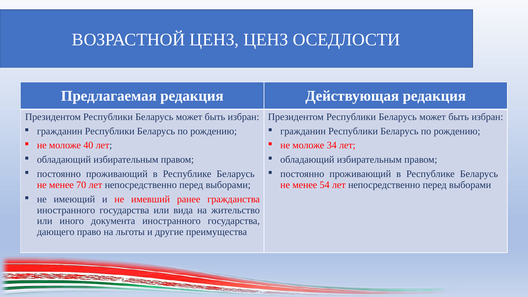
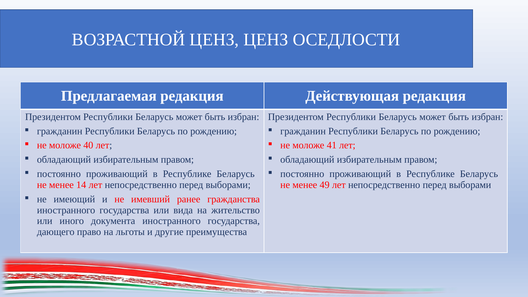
34: 34 -> 41 (332, 145)
70: 70 -> 14 (81, 185)
54: 54 -> 49 (325, 185)
